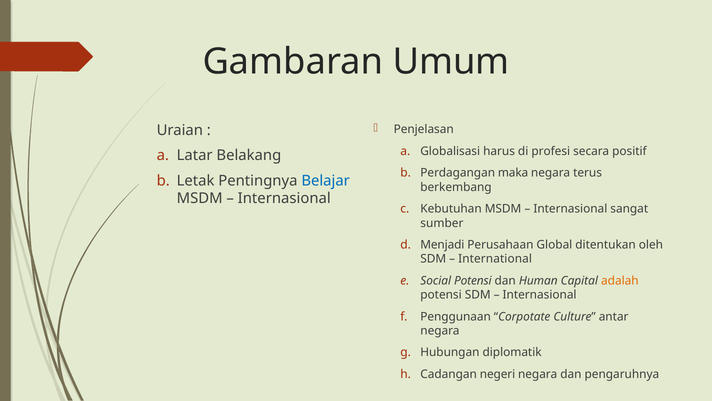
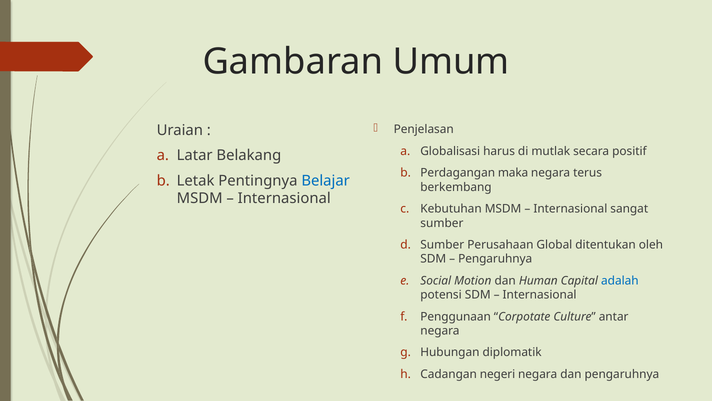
profesi: profesi -> mutlak (551, 151)
Menjadi: Menjadi -> Sumber (442, 244)
International: International -> Pengaruhnya (495, 259)
Social Potensi: Potensi -> Motion (473, 280)
adalah colour: orange -> blue (620, 280)
